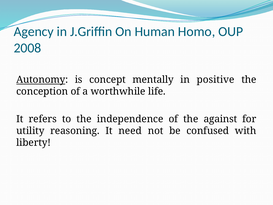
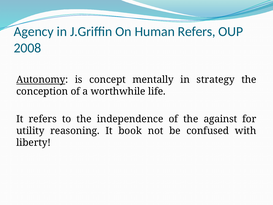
Human Homo: Homo -> Refers (197, 32)
positive: positive -> strategy (216, 80)
need: need -> book (130, 131)
